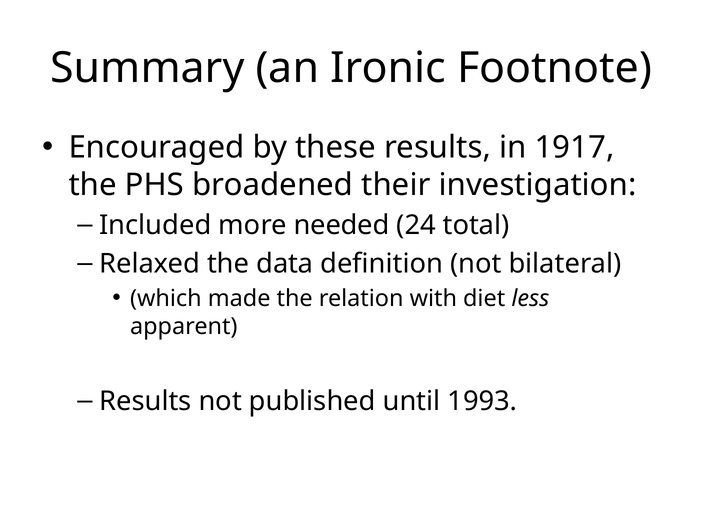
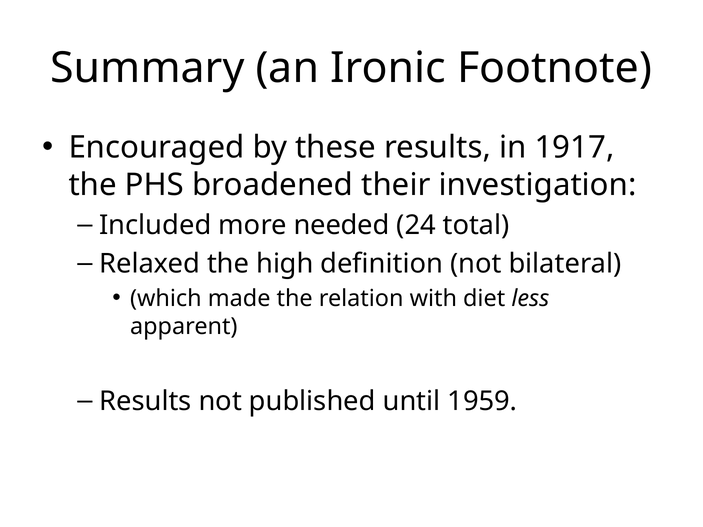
data: data -> high (285, 264)
1993: 1993 -> 1959 (482, 401)
